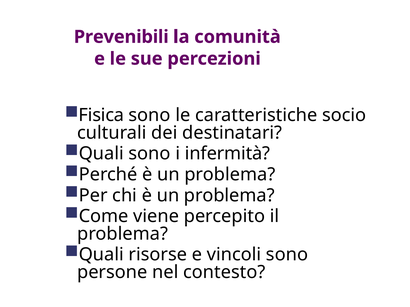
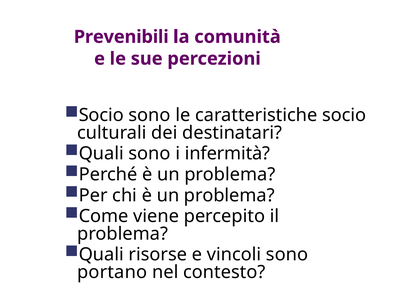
Fisica: Fisica -> Socio (101, 115)
persone: persone -> portano (112, 272)
